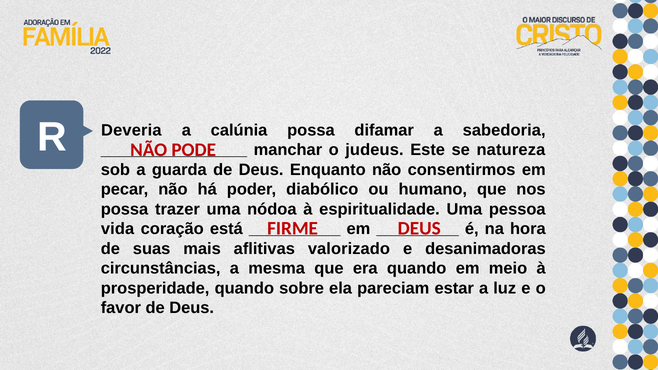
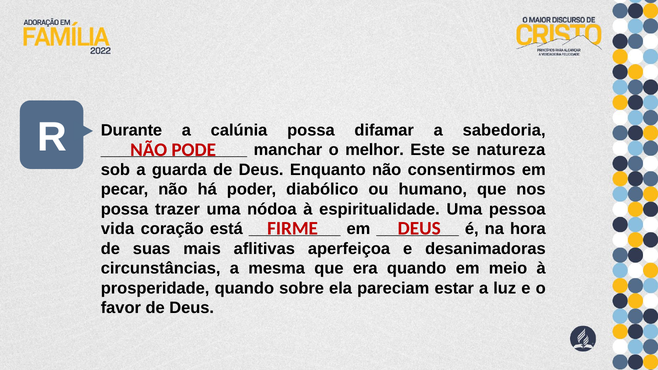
Deveria: Deveria -> Durante (131, 130)
judeus: judeus -> melhor (375, 150)
valorizado: valorizado -> aperfeiçoa (349, 249)
